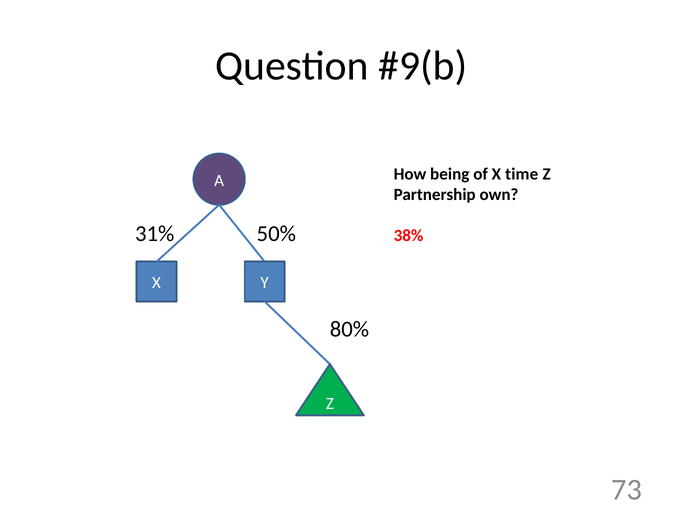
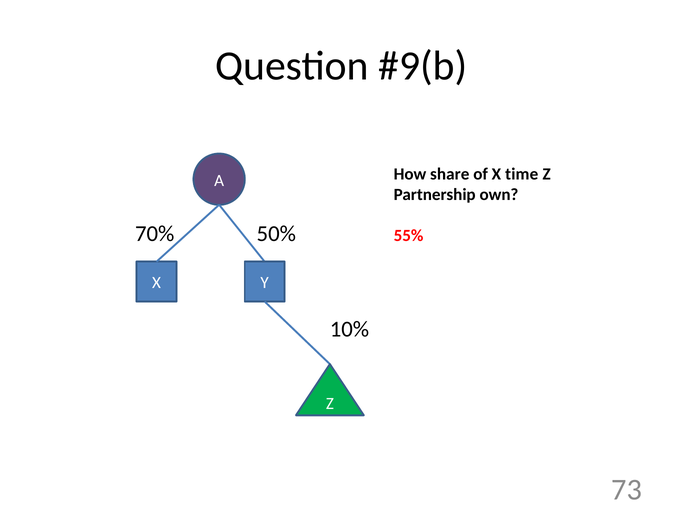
being: being -> share (450, 174)
31%: 31% -> 70% (155, 234)
38%: 38% -> 55% (409, 236)
80%: 80% -> 10% (349, 329)
